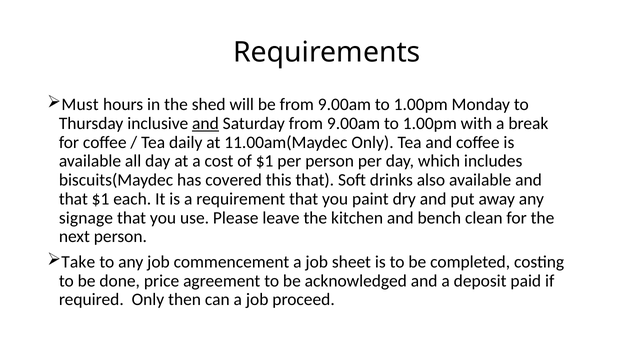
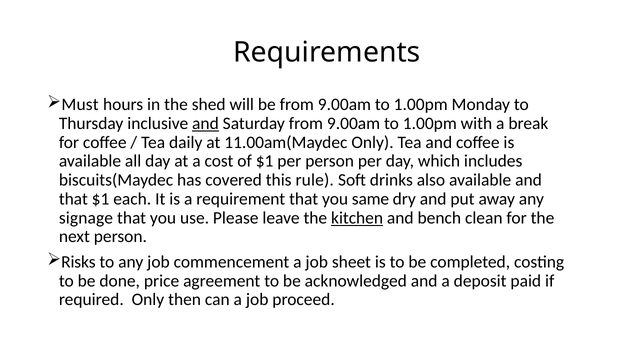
this that: that -> rule (315, 180)
paint: paint -> same (370, 199)
kitchen underline: none -> present (357, 218)
Take: Take -> Risks (78, 262)
